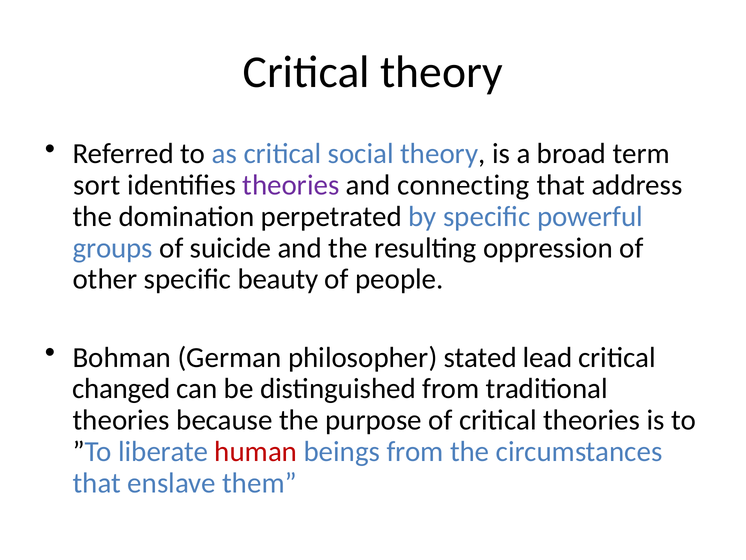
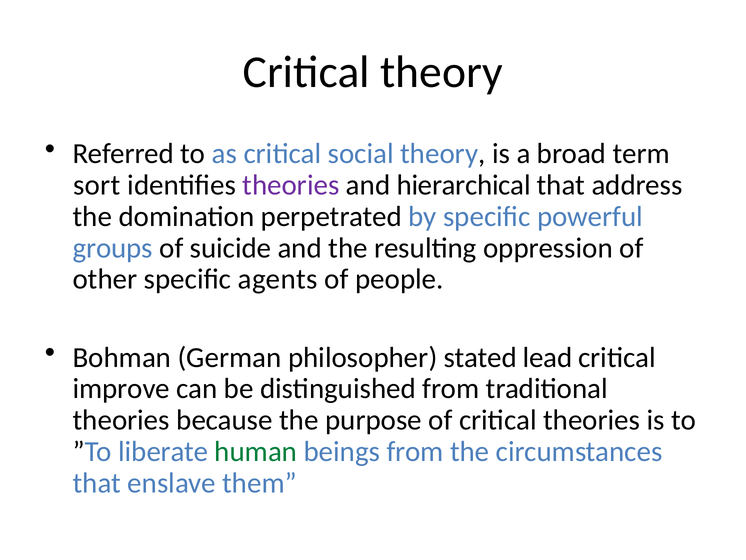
connecting: connecting -> hierarchical (464, 185)
beauty: beauty -> agents (278, 279)
changed: changed -> improve (121, 389)
human colour: red -> green (256, 451)
